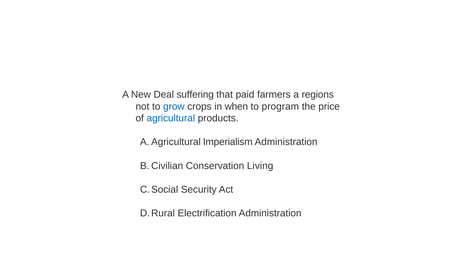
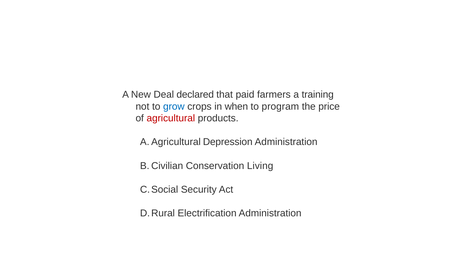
suffering: suffering -> declared (195, 95)
regions: regions -> training (318, 95)
agricultural colour: blue -> red (171, 118)
Imperialism: Imperialism -> Depression (228, 142)
